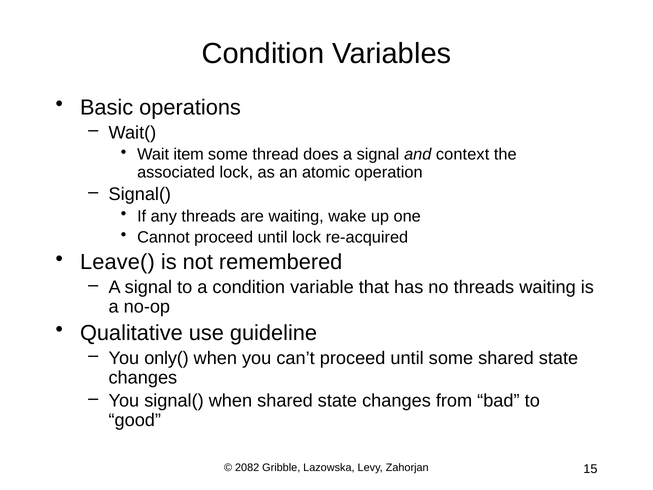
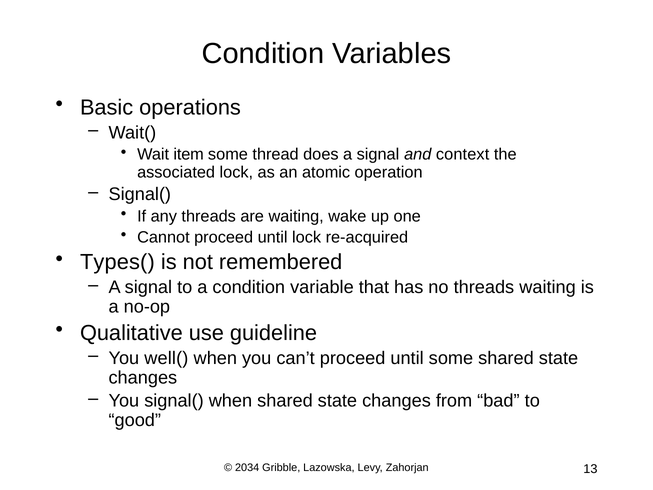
Leave(: Leave( -> Types( (117, 262)
only(: only( -> well( (166, 358)
2082: 2082 -> 2034 (247, 468)
15: 15 -> 13 (590, 469)
